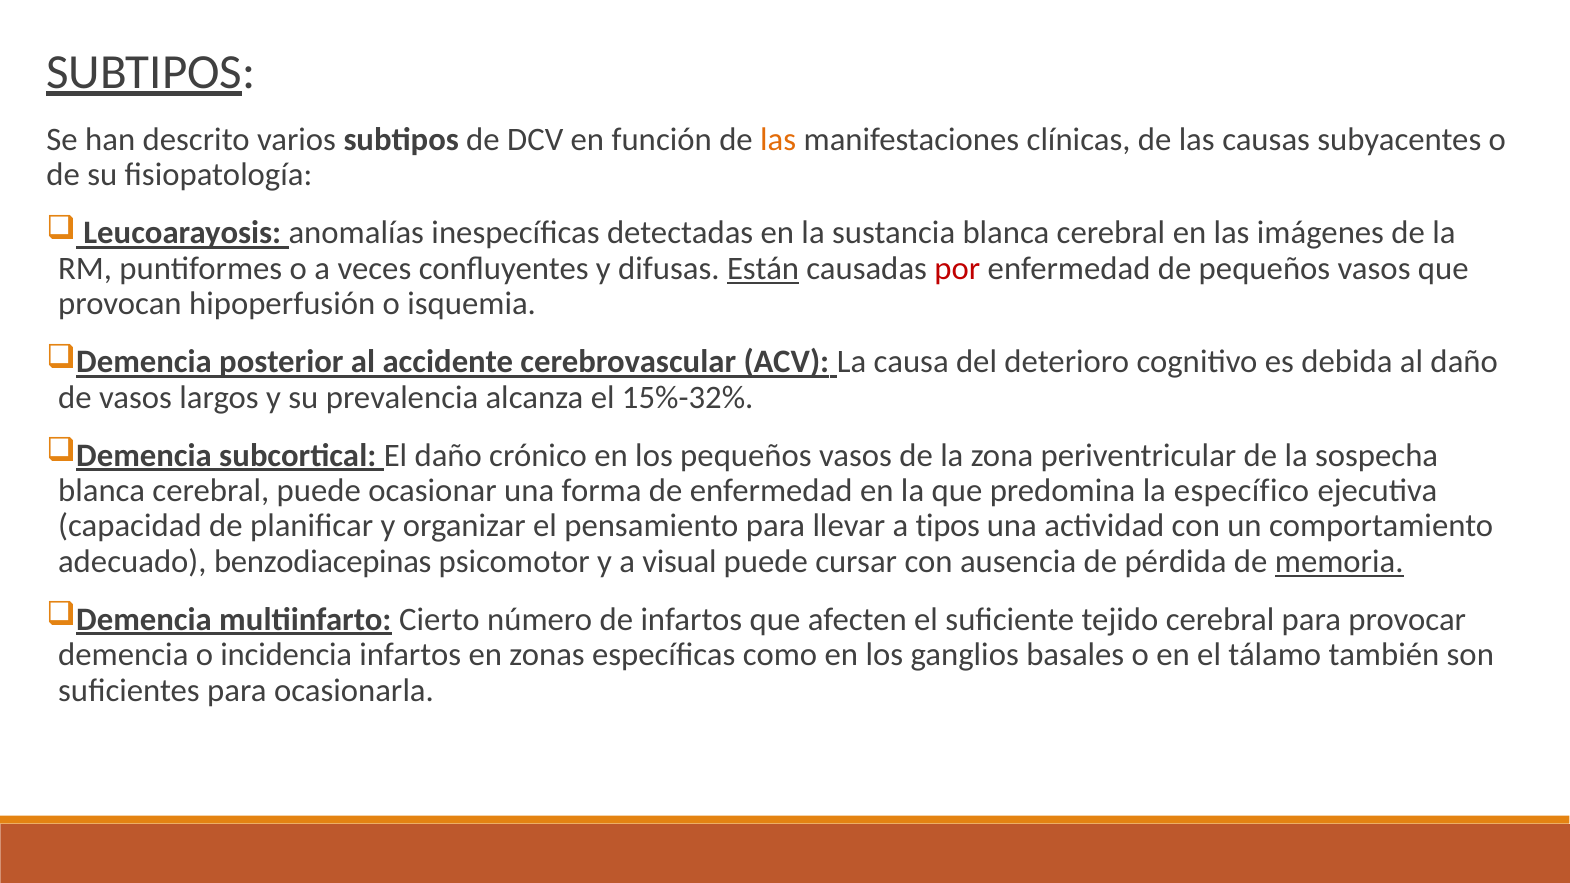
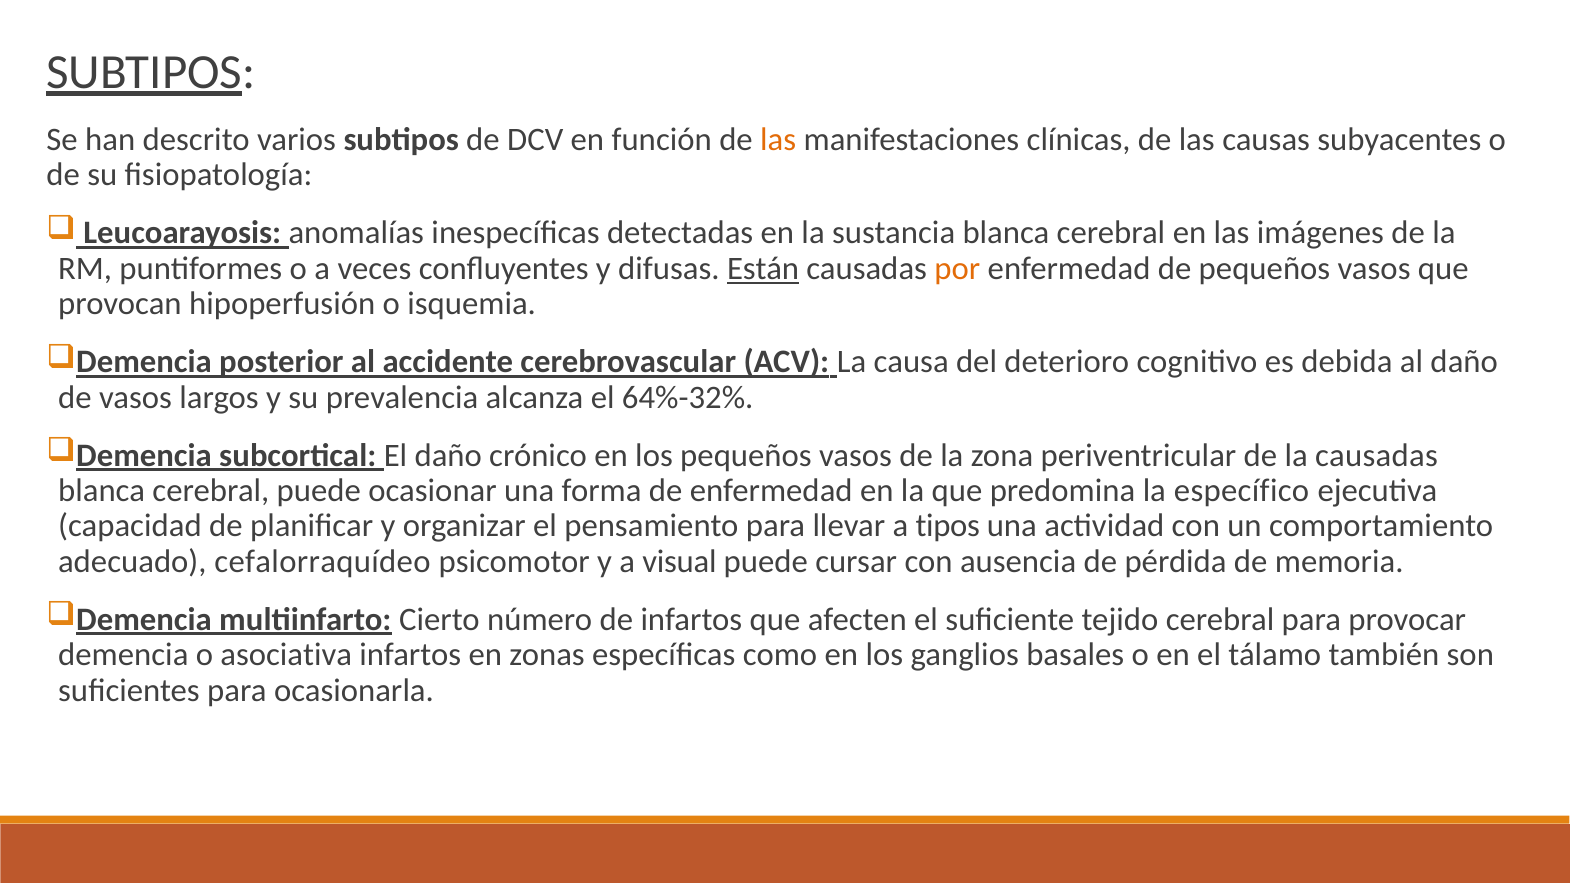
por colour: red -> orange (957, 269)
15%-32%: 15%-32% -> 64%-32% (688, 397)
la sospecha: sospecha -> causadas (1376, 456)
benzodiacepinas: benzodiacepinas -> cefalorraquídeo (322, 562)
memoria underline: present -> none (1339, 562)
incidencia: incidencia -> asociativa (286, 655)
